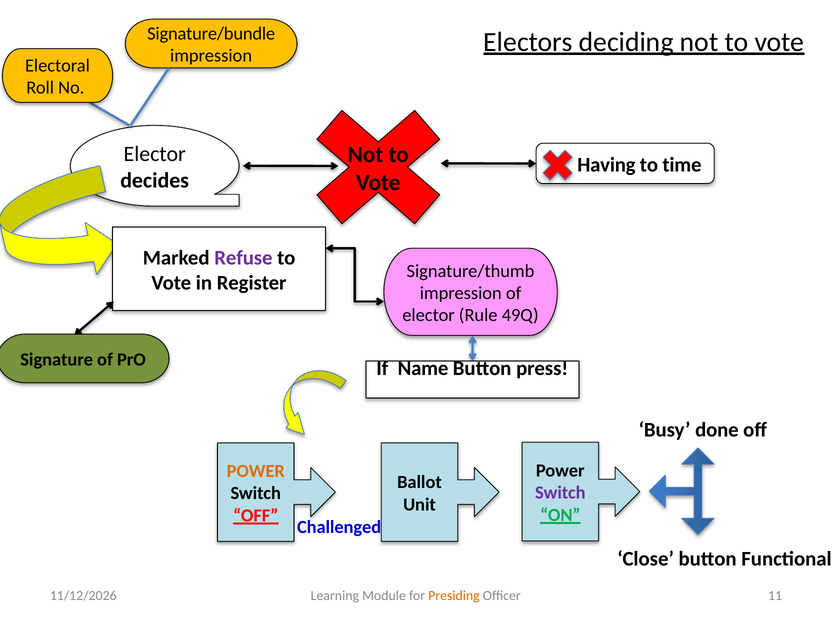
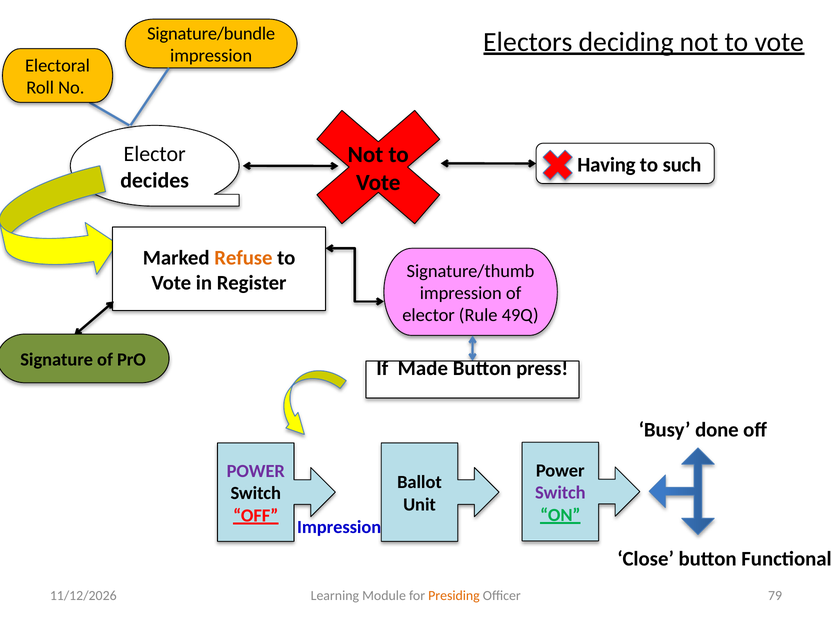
time: time -> such (682, 165)
Refuse colour: purple -> orange (243, 258)
Name: Name -> Made (423, 368)
POWER colour: orange -> purple (256, 471)
Challenged: Challenged -> Impression (339, 527)
11: 11 -> 79 (775, 596)
